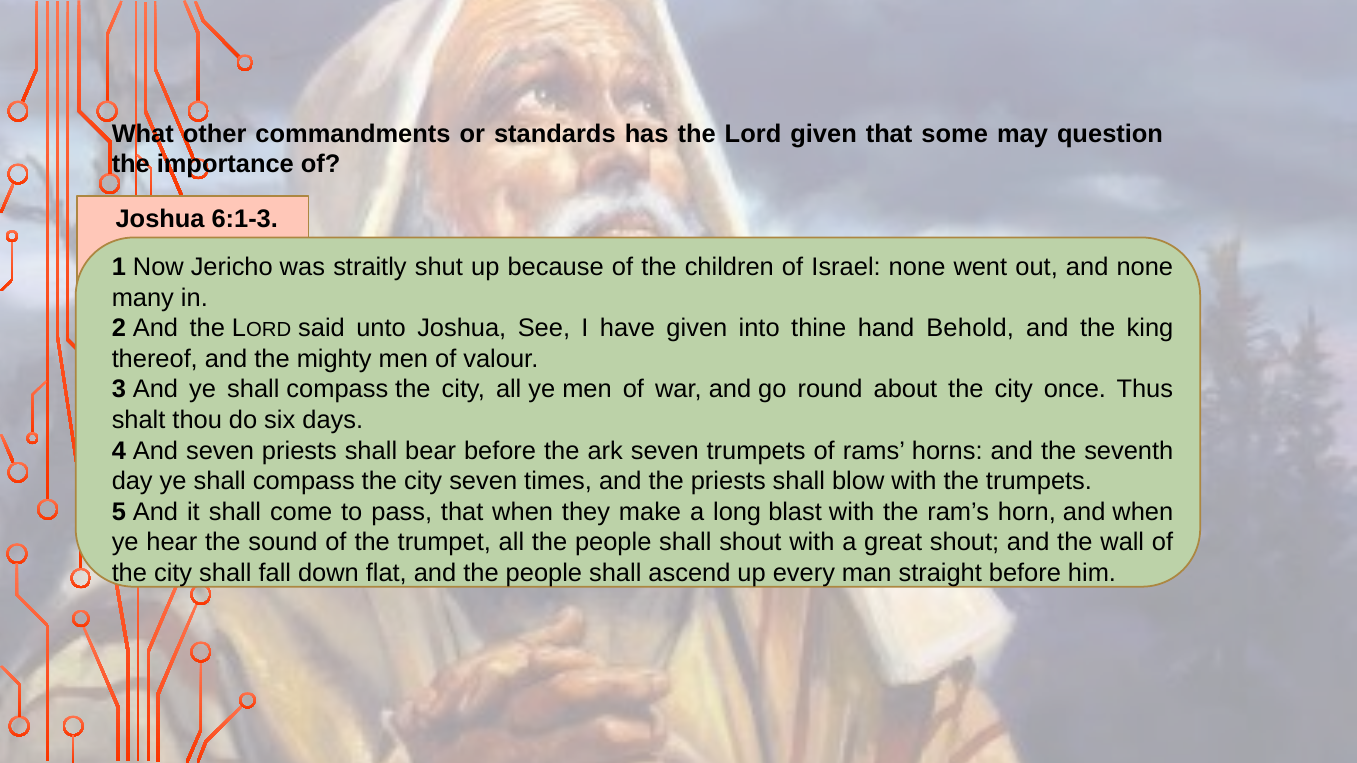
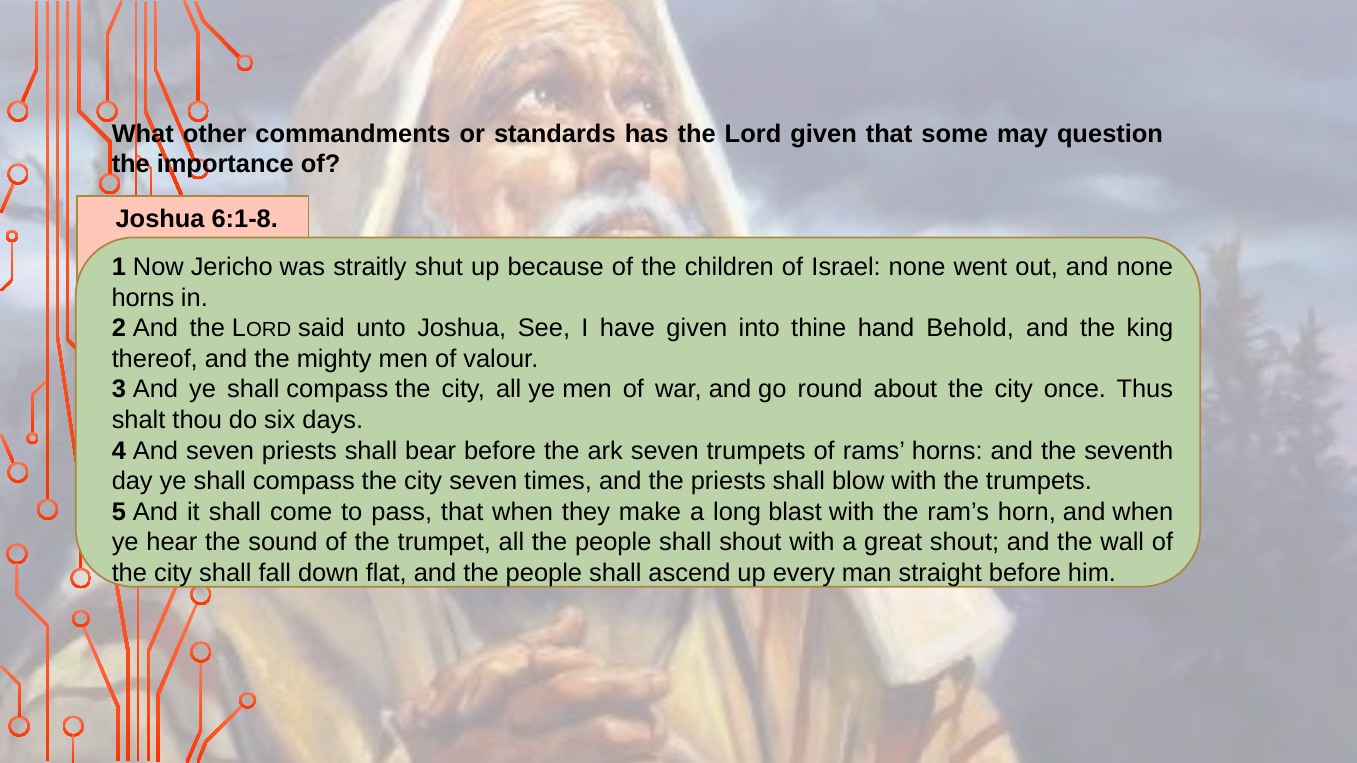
6:1-3: 6:1-3 -> 6:1-8 (245, 219)
many: many -> horns (143, 298)
